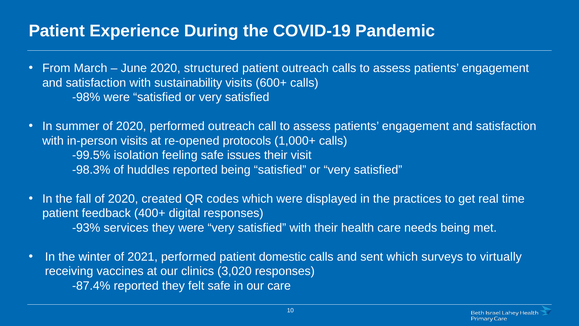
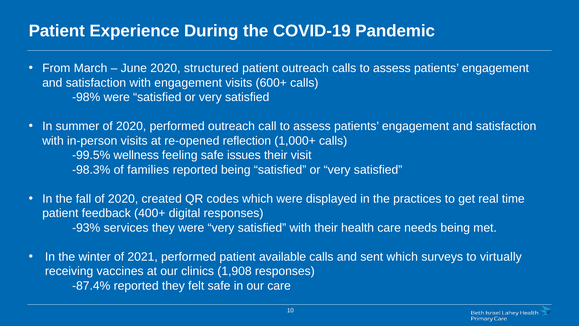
with sustainability: sustainability -> engagement (188, 83)
protocols: protocols -> reflection (247, 141)
isolation: isolation -> wellness (136, 155)
huddles: huddles -> families (148, 170)
domestic: domestic -> available (283, 256)
3,020: 3,020 -> 1,908 (235, 271)
